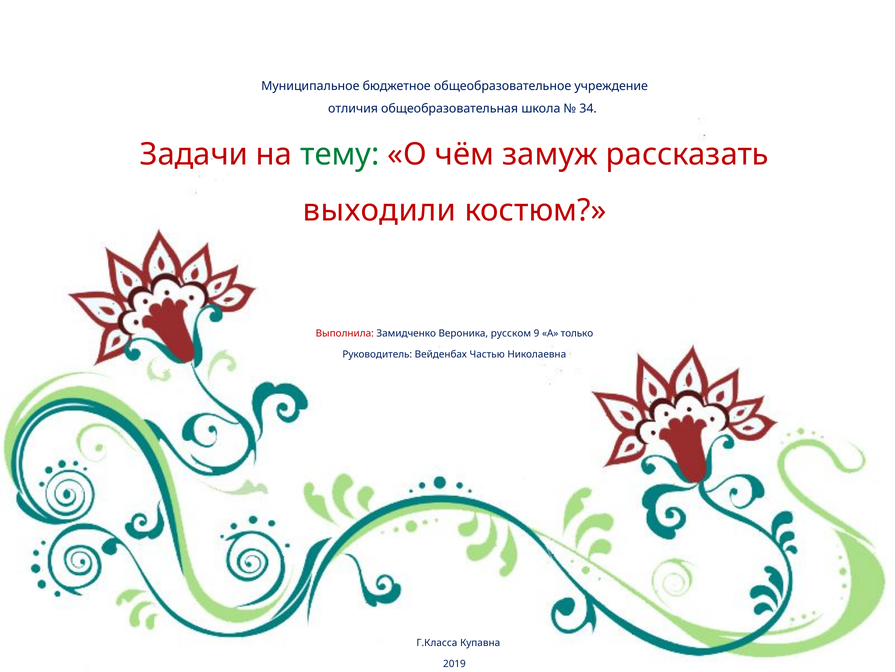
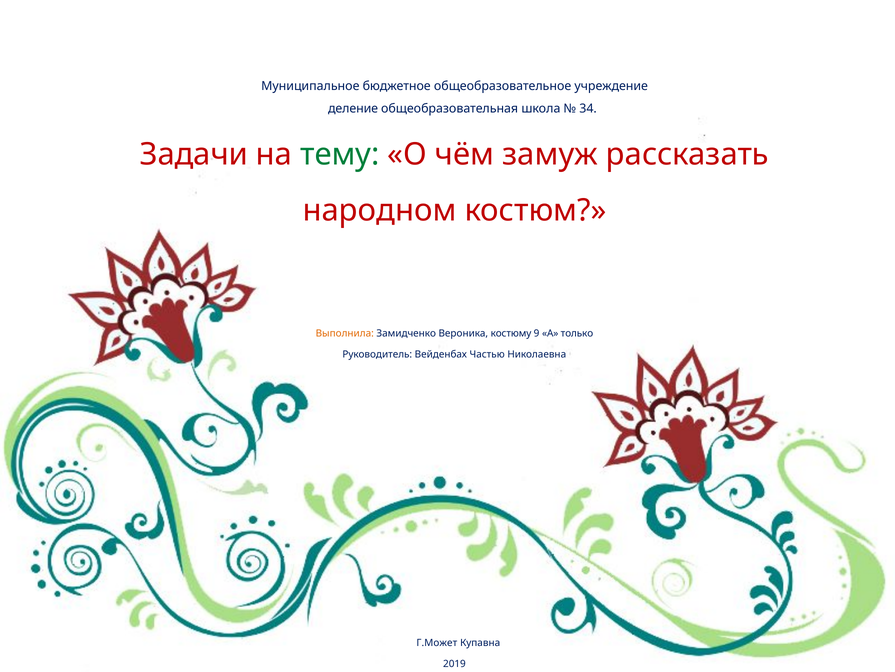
отличия: отличия -> деление (353, 108)
выходили: выходили -> народном (380, 210)
Выполнила colour: red -> orange (345, 333)
русском: русском -> костюму (511, 333)
Г.Класса: Г.Класса -> Г.Может (437, 642)
